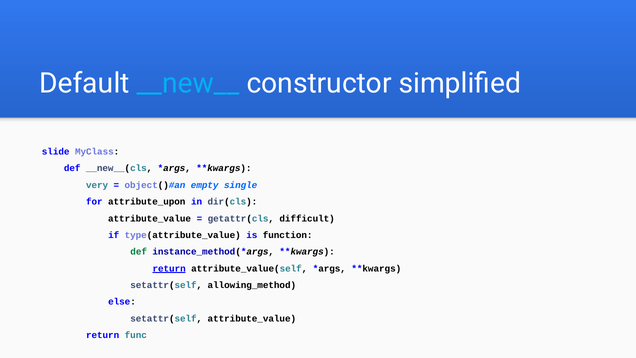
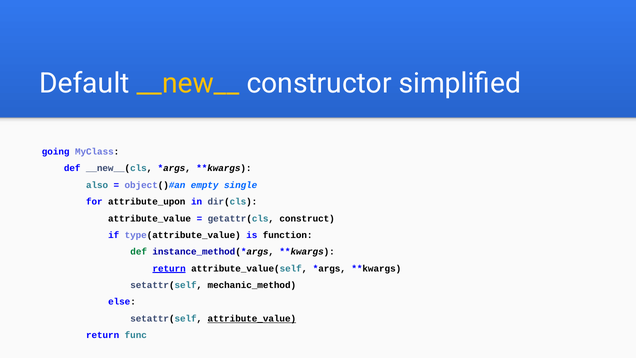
__new__ colour: light blue -> yellow (188, 83)
slide: slide -> going (56, 152)
very: very -> also (97, 185)
difficult: difficult -> construct (307, 218)
allowing_method: allowing_method -> mechanic_method (252, 285)
attribute_value underline: none -> present (252, 318)
